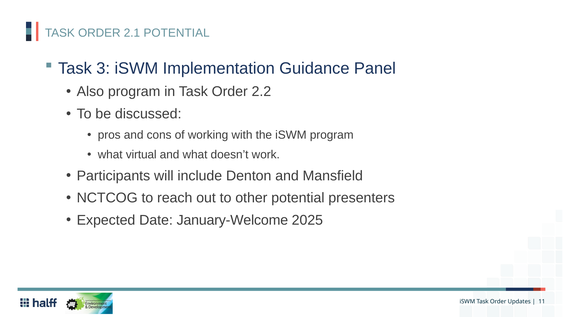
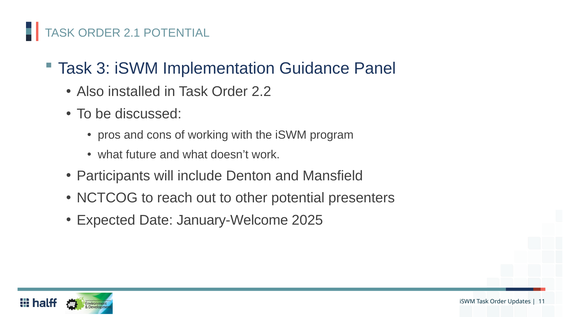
Also program: program -> installed (134, 92)
virtual: virtual -> future (141, 155)
